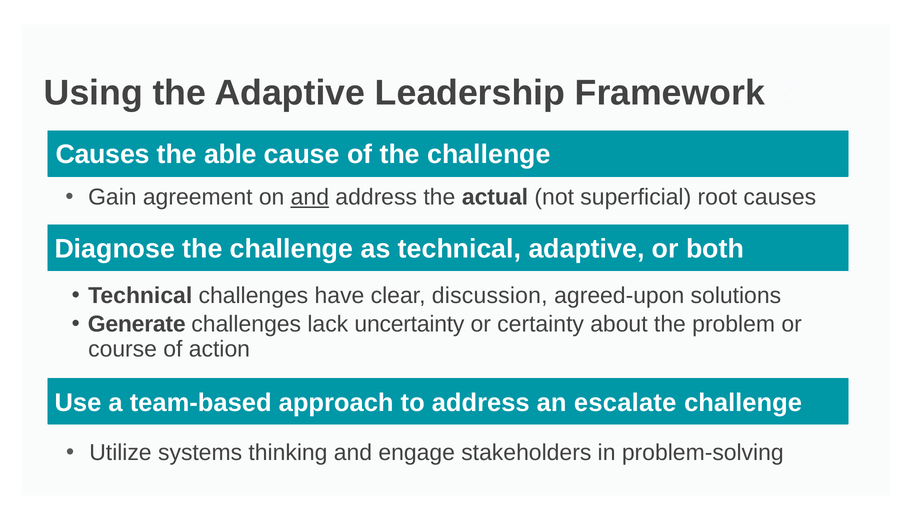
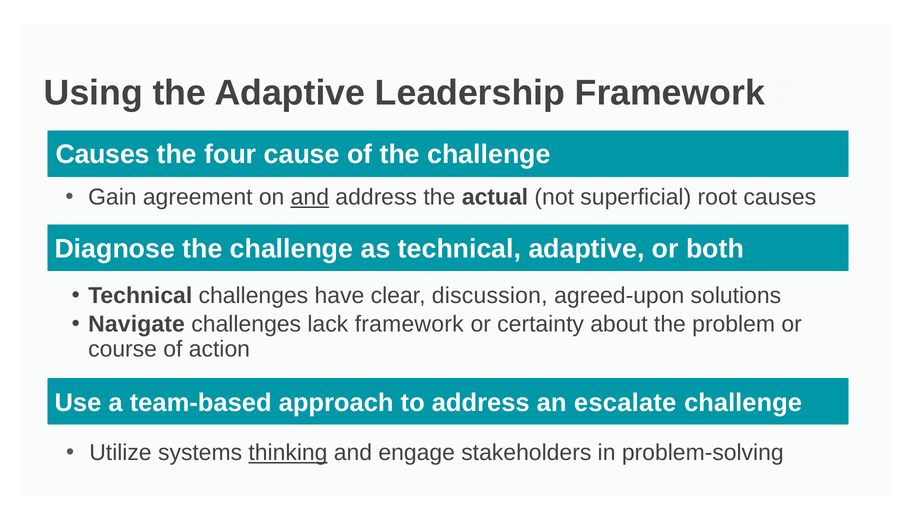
able: able -> four (230, 154)
Generate: Generate -> Navigate (137, 324)
lack uncertainty: uncertainty -> framework (409, 324)
thinking underline: none -> present (288, 452)
